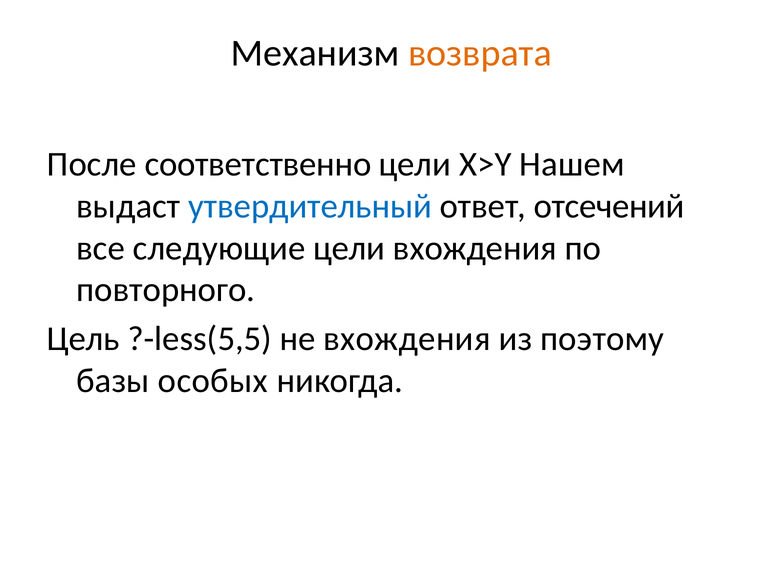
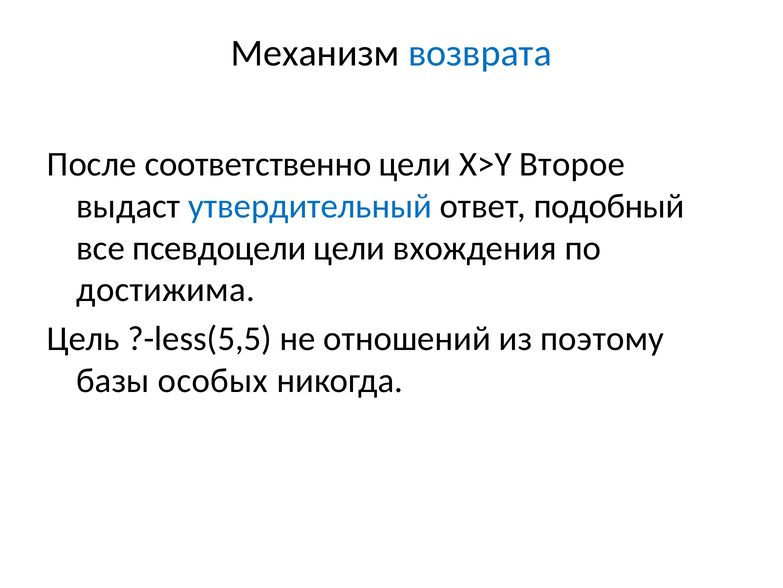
возврата colour: orange -> blue (480, 53)
Нашем: Нашем -> Второе (572, 164)
отсечений: отсечений -> подобный (609, 206)
следующие: следующие -> псевдоцели (219, 248)
повторного: повторного -> достижима (166, 290)
не вхождения: вхождения -> отношений (407, 338)
